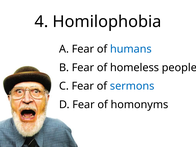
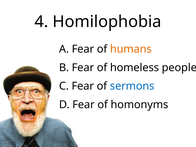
humans colour: blue -> orange (131, 49)
